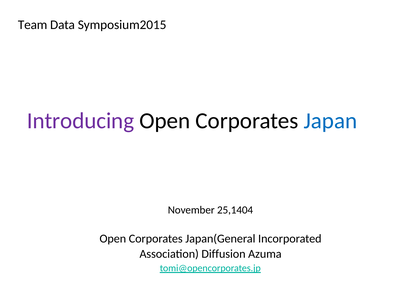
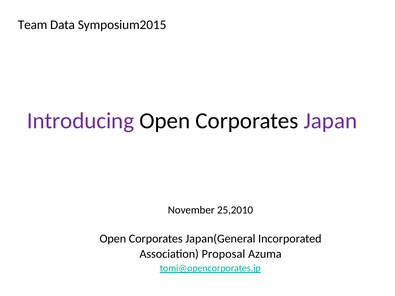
Japan colour: blue -> purple (330, 121)
25,1404: 25,1404 -> 25,2010 (235, 210)
Diffusion: Diffusion -> Proposal (223, 254)
